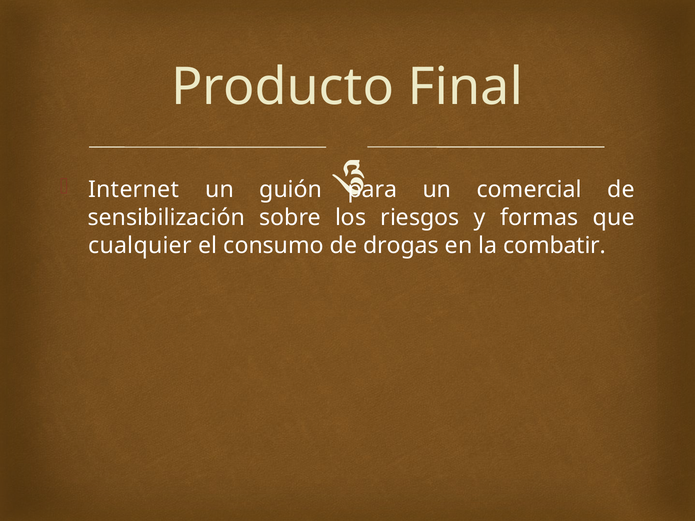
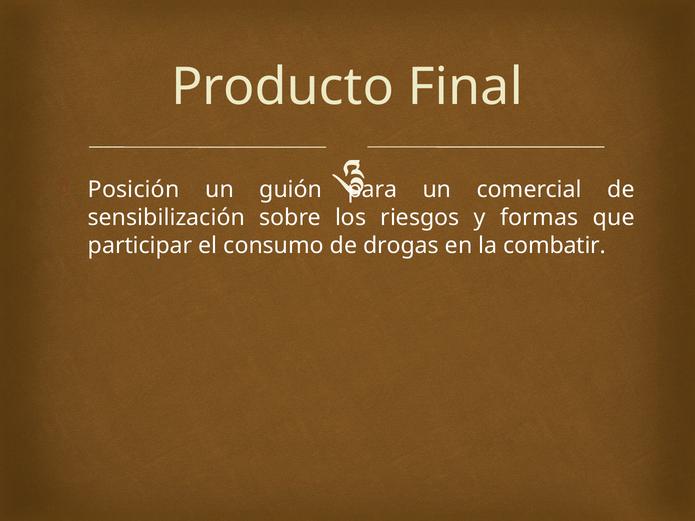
Internet: Internet -> Posición (134, 190)
cualquier: cualquier -> participar (140, 245)
